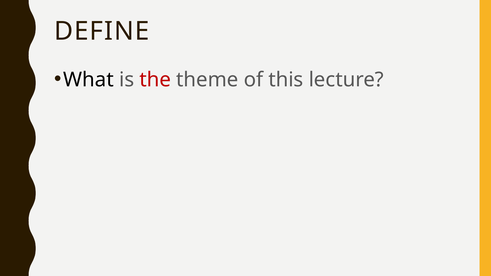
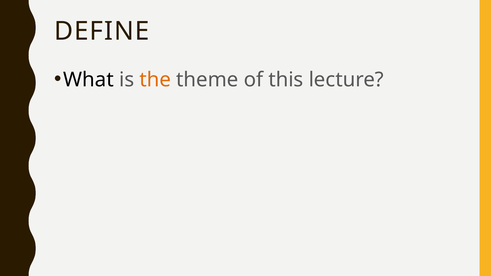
the colour: red -> orange (155, 80)
